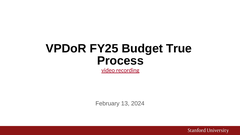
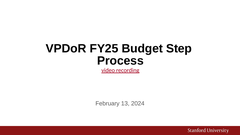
True: True -> Step (179, 49)
